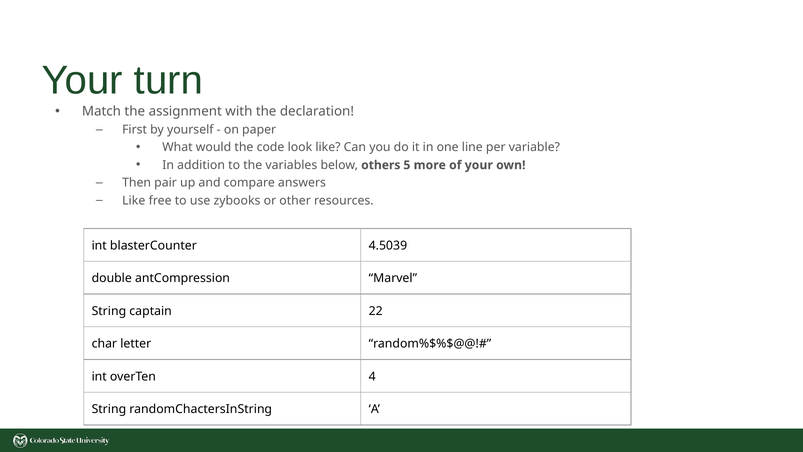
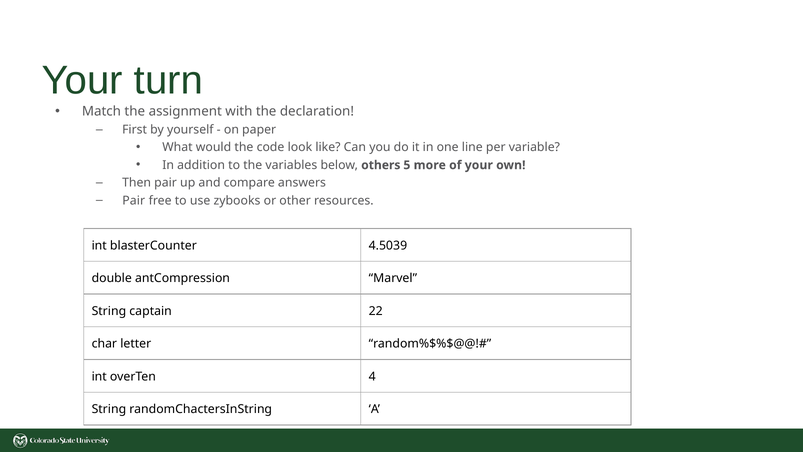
Like: Like -> Pair (134, 200)
